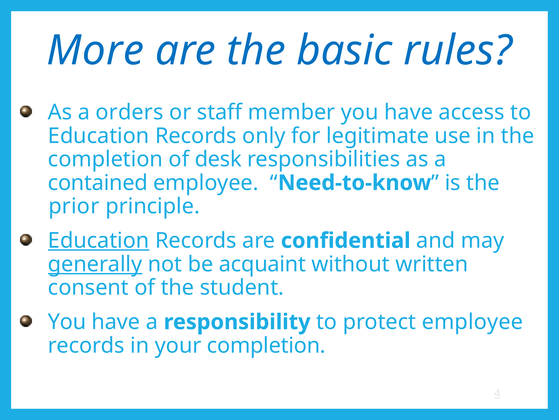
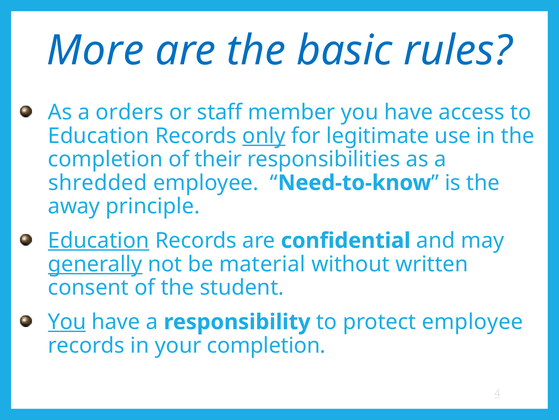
only underline: none -> present (264, 136)
desk: desk -> their (218, 159)
contained: contained -> shredded (98, 183)
prior: prior -> away (74, 206)
acquaint: acquaint -> material (262, 264)
You underline: none -> present (67, 321)
